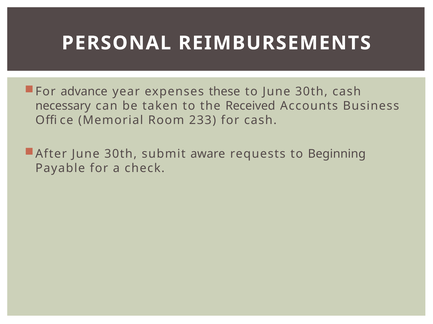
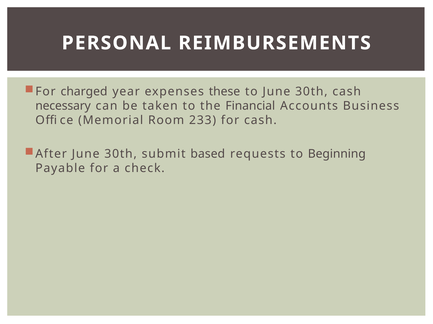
advance: advance -> charged (84, 92)
Received: Received -> Financial (250, 106)
aware: aware -> based (208, 154)
